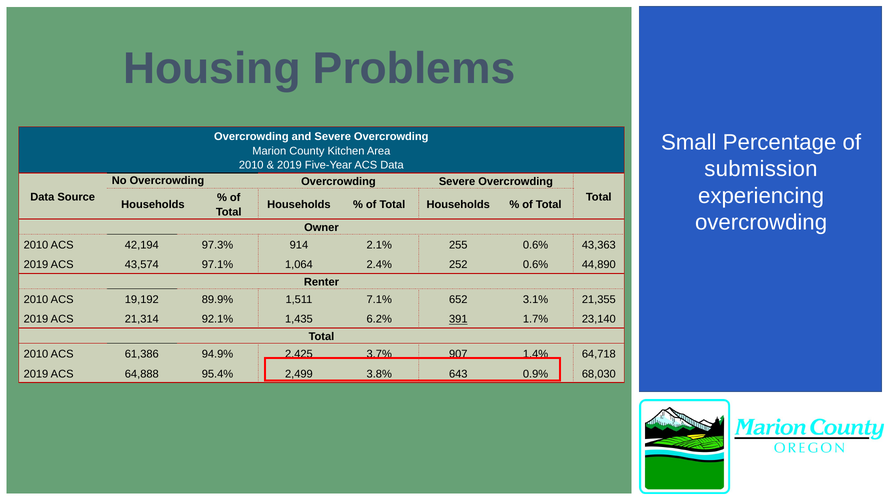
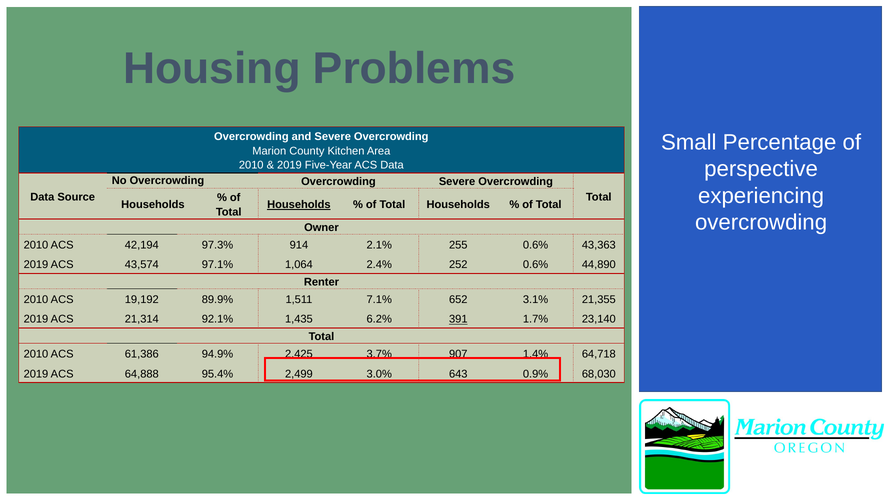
submission: submission -> perspective (761, 169)
Households underline: none -> present (299, 205)
3.8%: 3.8% -> 3.0% (379, 374)
